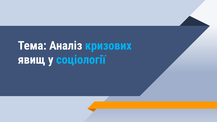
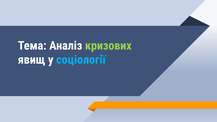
кризових colour: light blue -> light green (108, 46)
